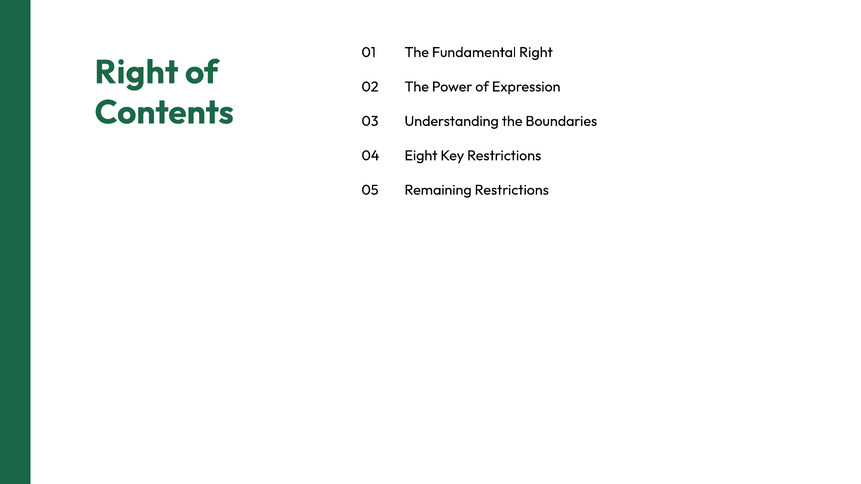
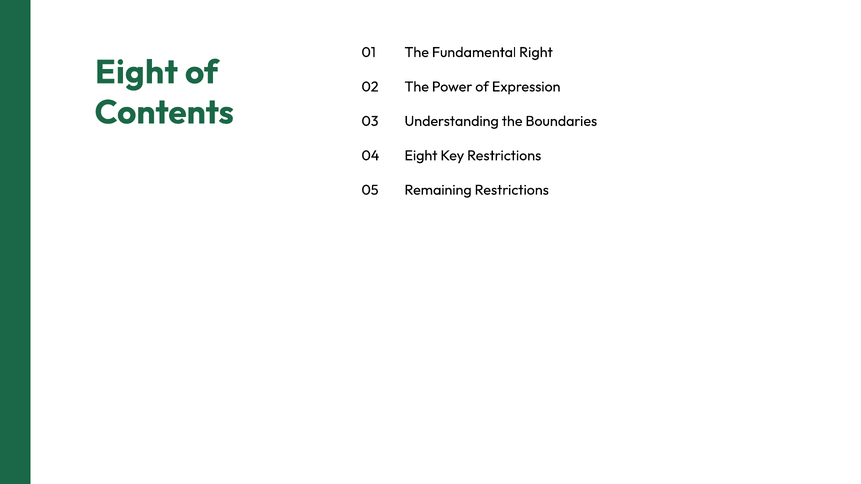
Right: Right -> Eight (136, 72)
